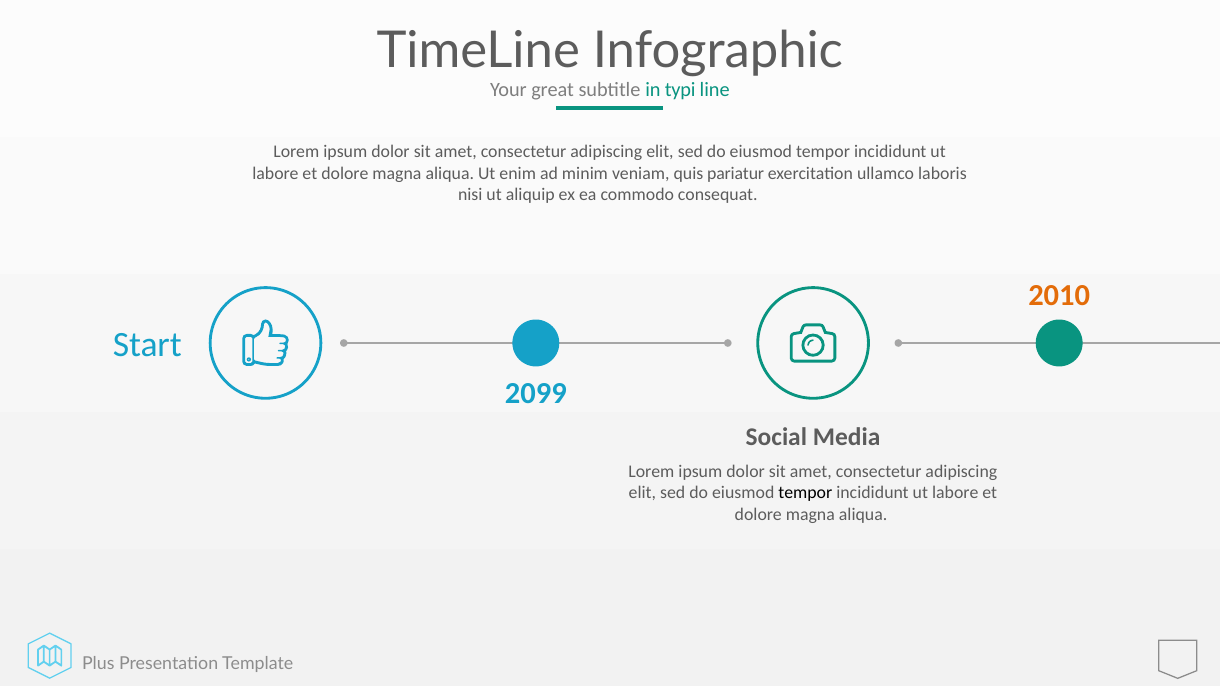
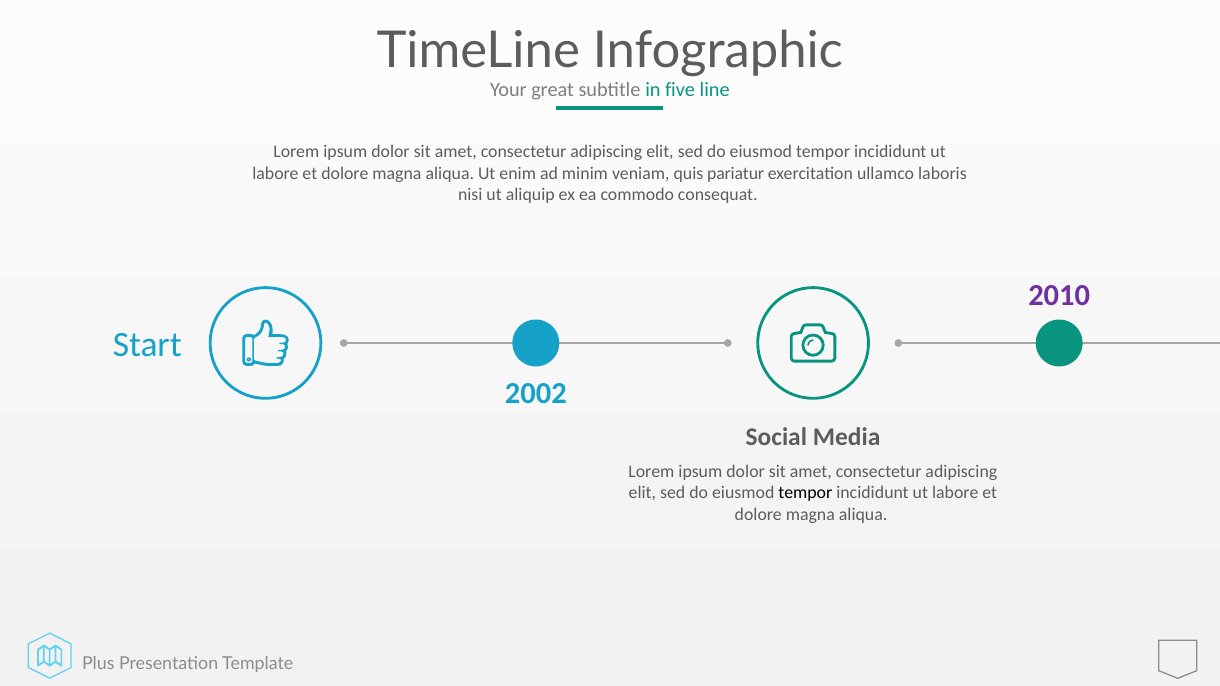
typi: typi -> five (680, 90)
2010 colour: orange -> purple (1059, 295)
2099: 2099 -> 2002 (536, 394)
